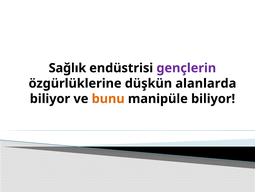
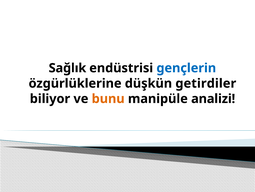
gençlerin colour: purple -> blue (186, 68)
alanlarda: alanlarda -> getirdiler (206, 83)
manipüle biliyor: biliyor -> analizi (213, 98)
